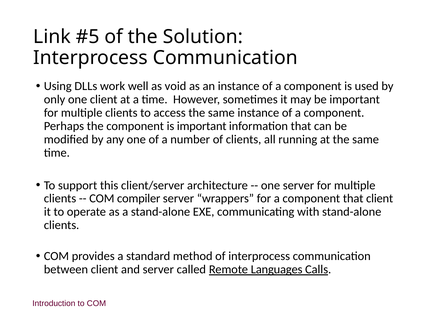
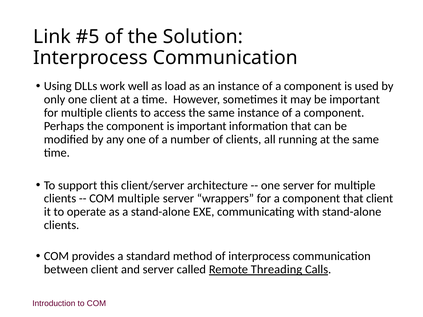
void: void -> load (176, 86)
COM compiler: compiler -> multiple (139, 199)
Languages: Languages -> Threading (277, 270)
